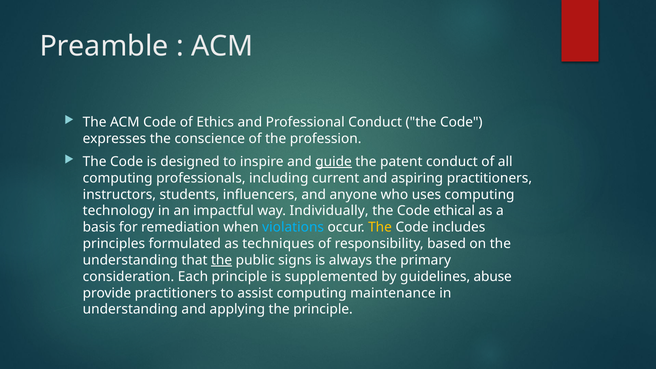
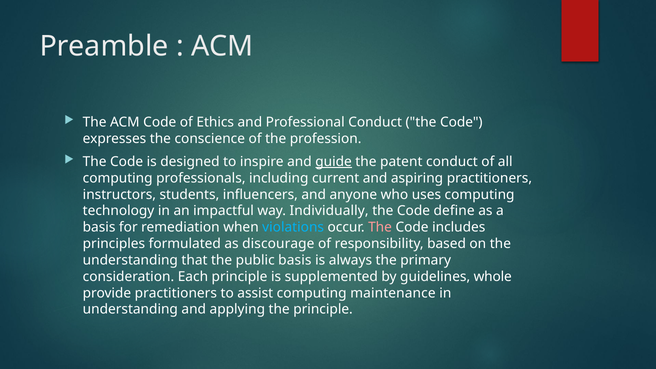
ethical: ethical -> define (454, 211)
The colour: yellow -> pink (380, 227)
techniques: techniques -> discourage (278, 244)
the underline: present -> none (222, 260)
public signs: signs -> basis (295, 260)
abuse: abuse -> whole (493, 277)
